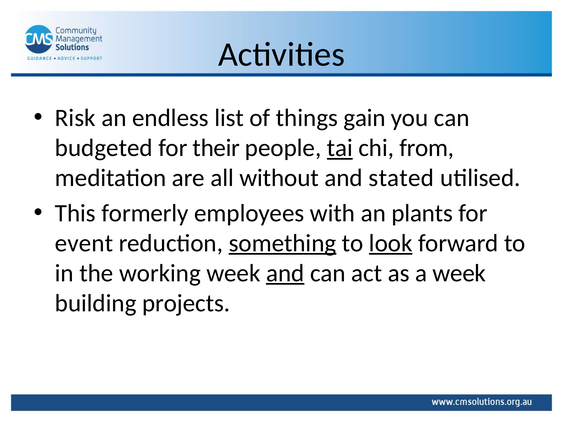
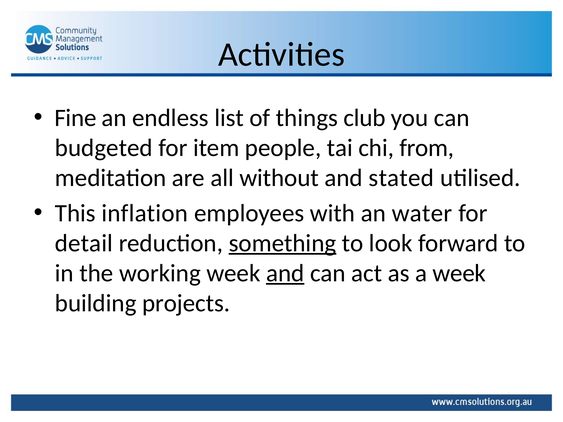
Risk: Risk -> Fine (75, 118)
gain: gain -> club (365, 118)
their: their -> item (216, 148)
tai underline: present -> none (340, 148)
formerly: formerly -> inflation (145, 213)
plants: plants -> water (422, 213)
event: event -> detail (84, 243)
look underline: present -> none (391, 243)
